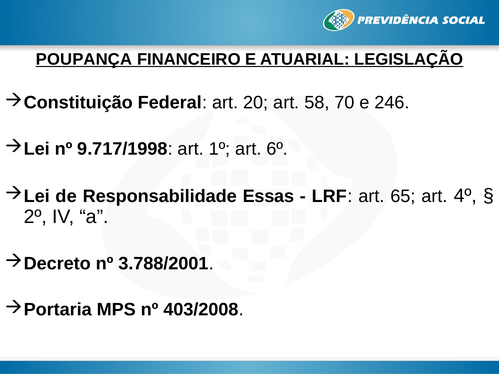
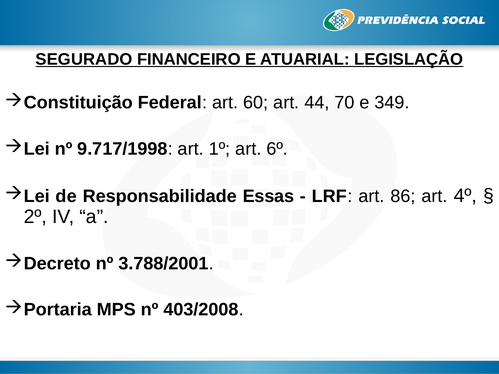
POUPANÇA: POUPANÇA -> SEGURADO (84, 59)
20: 20 -> 60 (256, 103)
58: 58 -> 44 (317, 103)
246: 246 -> 349 (392, 103)
65: 65 -> 86 (403, 196)
